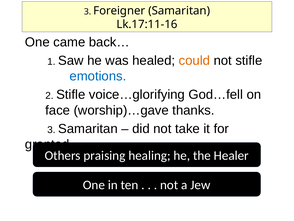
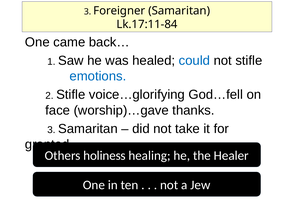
Lk.17:11-16: Lk.17:11-16 -> Lk.17:11-84 (147, 24)
could colour: orange -> blue (194, 60)
praising: praising -> holiness (104, 155)
